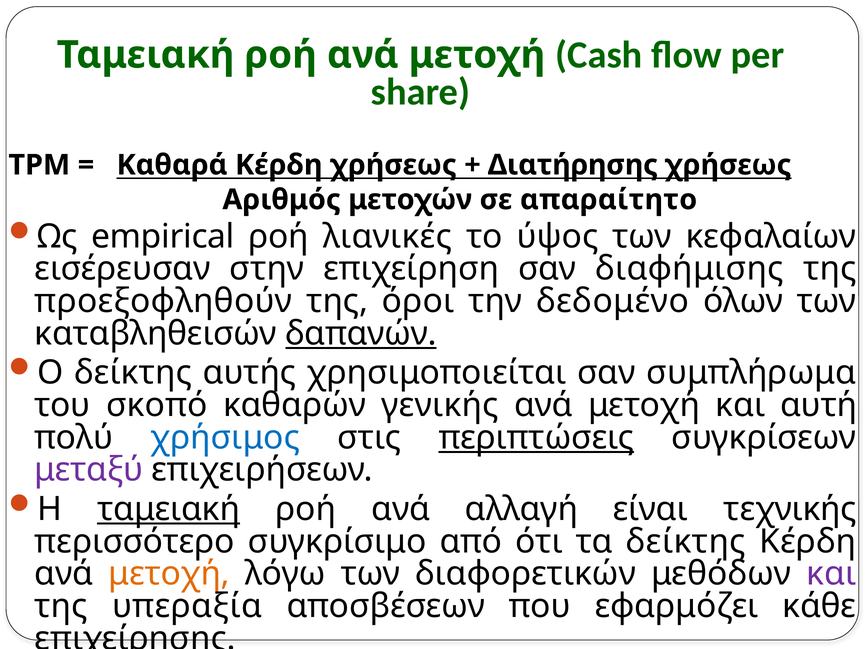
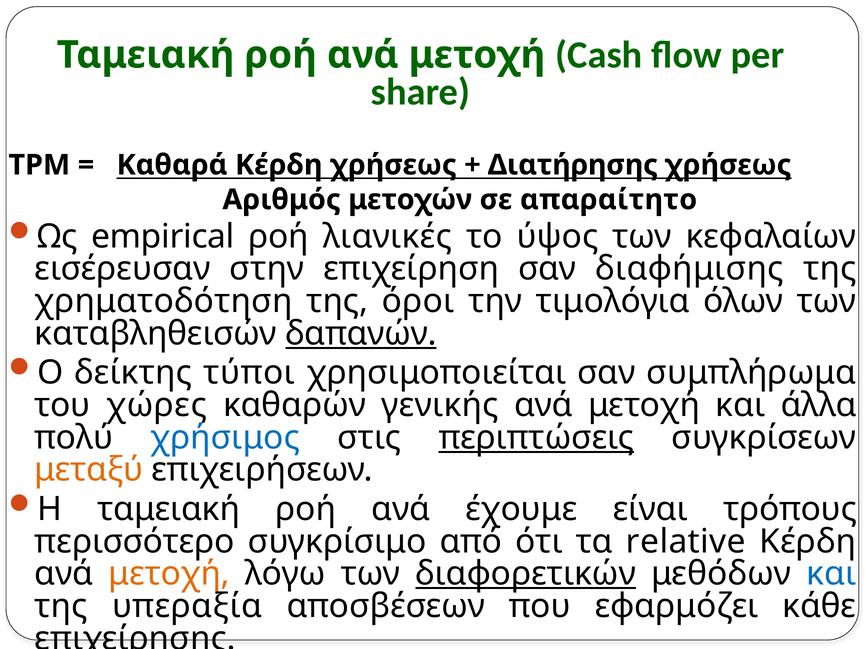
προεξοφληθούν: προεξοφληθούν -> χρηματοδότηση (163, 301)
δεδομένο: δεδομένο -> τιμολόγια (613, 301)
αυτής: αυτής -> τύποι (249, 373)
σκοπό: σκοπό -> χώρες (157, 405)
αυτή: αυτή -> άλλα (819, 405)
μεταξύ colour: purple -> orange (89, 470)
ταμειακή underline: present -> none (169, 509)
αλλαγή: αλλαγή -> έχουμε (521, 509)
τεχνικής: τεχνικής -> τρόπους (790, 509)
τα δείκτης: δείκτης -> relative (686, 541)
διαφορετικών underline: none -> present (526, 574)
και colour: purple -> blue (831, 574)
